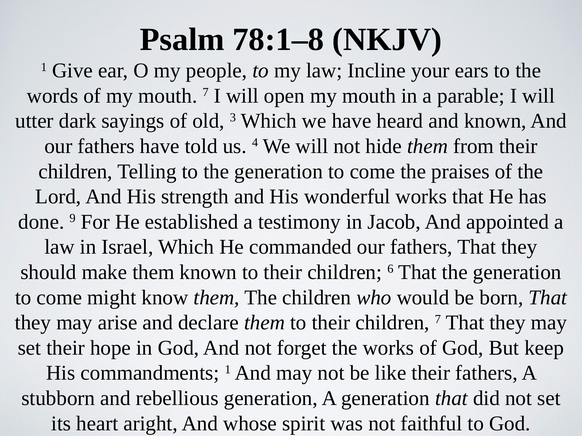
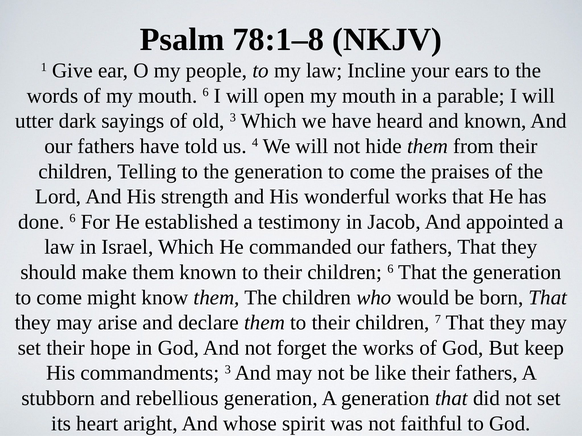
mouth 7: 7 -> 6 (206, 92)
done 9: 9 -> 6 (73, 218)
commandments 1: 1 -> 3 (228, 370)
